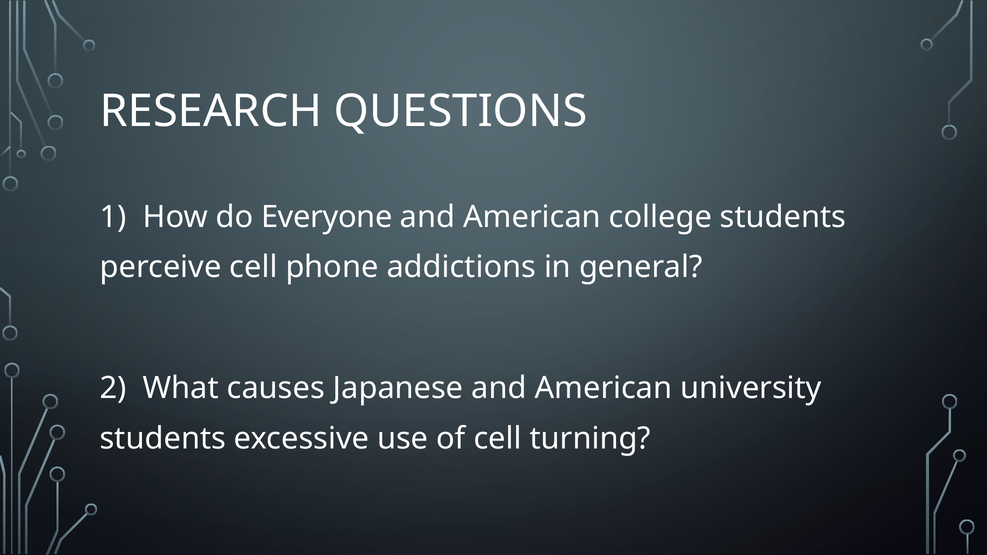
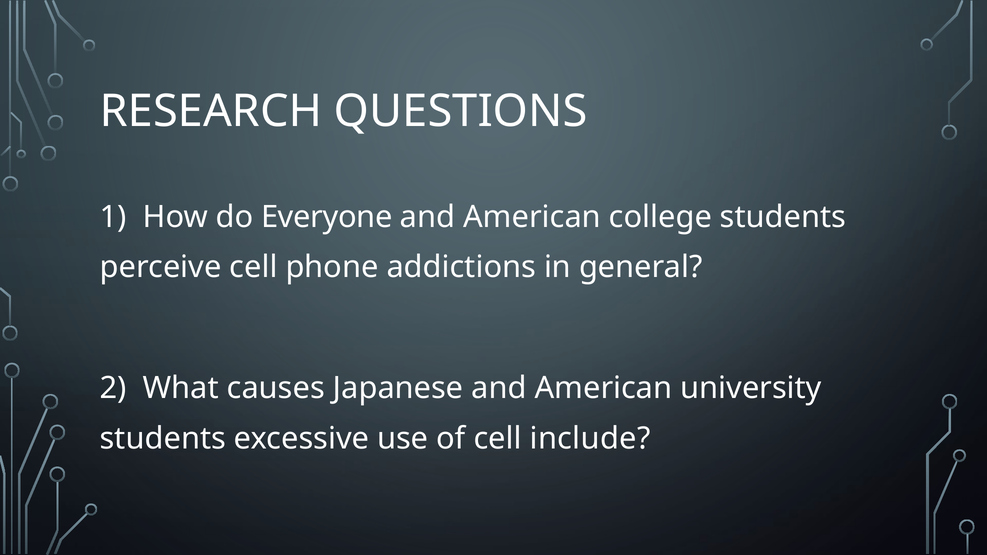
turning: turning -> include (590, 439)
